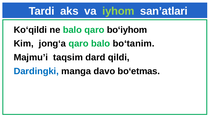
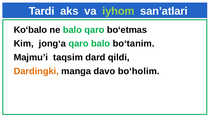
Ko‘qildi: Ko‘qildi -> Ko‘balo (30, 30)
bo‘iyhom: bo‘iyhom -> bo‘etmas (127, 30)
Dardingki colour: blue -> orange (36, 72)
bo‘etmas: bo‘etmas -> bo‘holim (139, 72)
